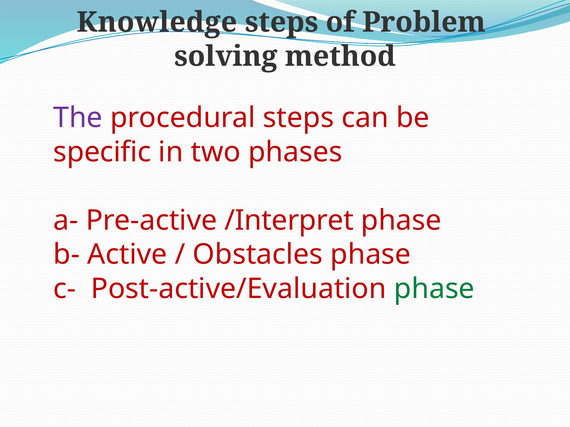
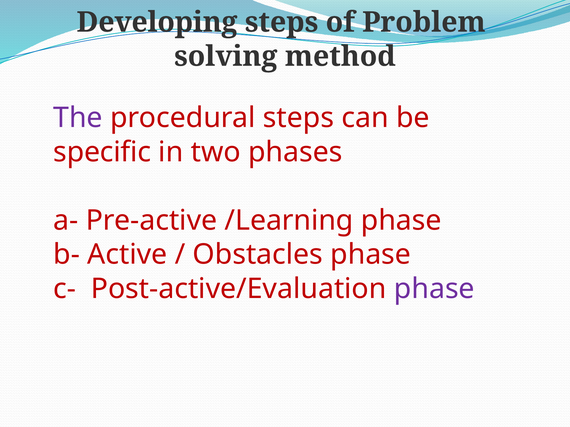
Knowledge: Knowledge -> Developing (157, 22)
/Interpret: /Interpret -> /Learning (289, 221)
phase colour: green -> purple (434, 289)
